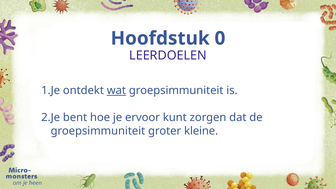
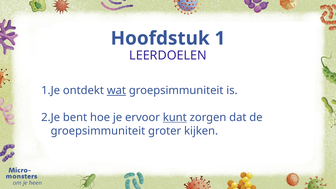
0: 0 -> 1 (220, 38)
kunt underline: none -> present (175, 117)
kleine: kleine -> kijken (201, 131)
